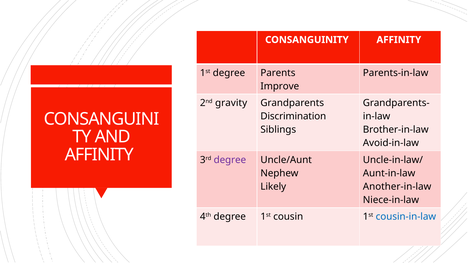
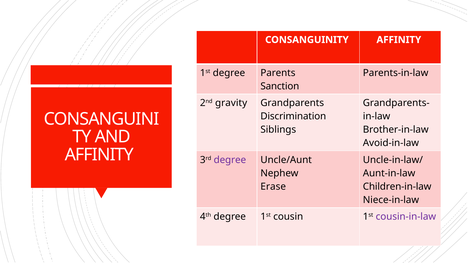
Improve: Improve -> Sanction (280, 86)
Likely: Likely -> Erase (273, 187)
Another-in-law: Another-in-law -> Children-in-law (397, 187)
cousin-in-law colour: blue -> purple (406, 217)
